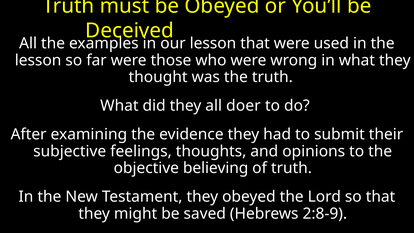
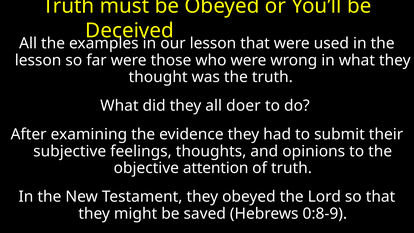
believing: believing -> attention (216, 168)
2:8-9: 2:8-9 -> 0:8-9 (325, 213)
